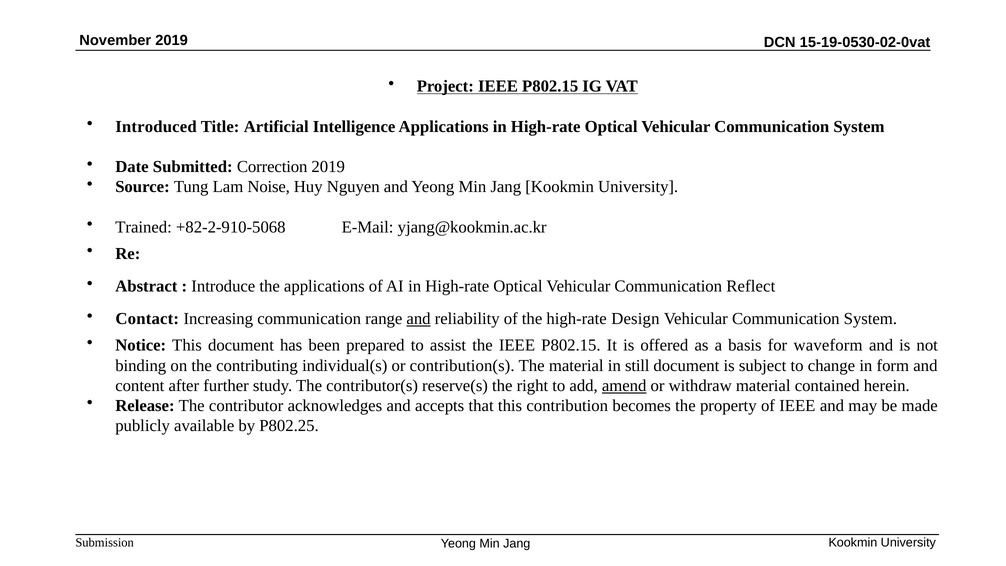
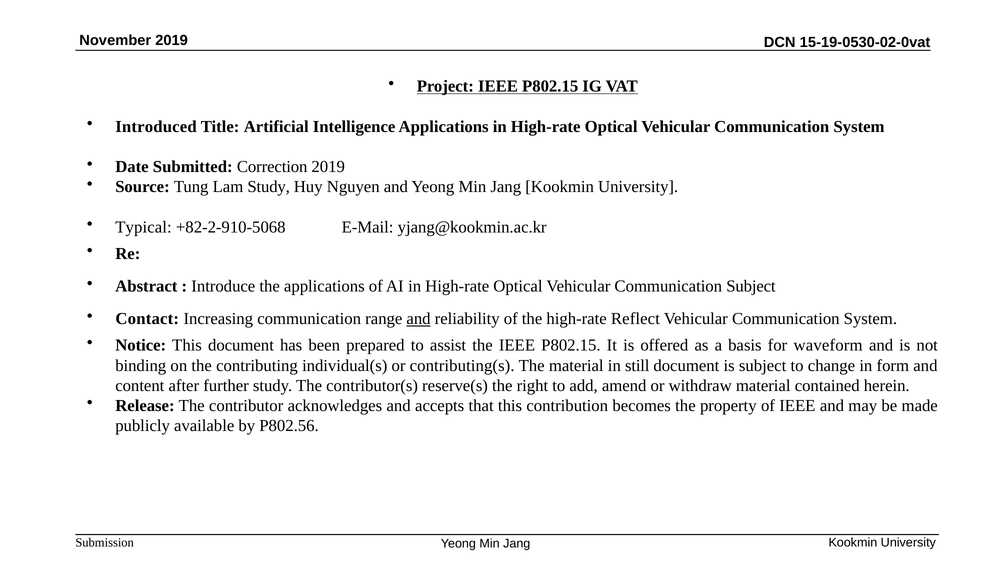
Lam Noise: Noise -> Study (269, 187)
Trained: Trained -> Typical (143, 227)
Communication Reflect: Reflect -> Subject (751, 286)
Design: Design -> Reflect (635, 319)
contribution(s: contribution(s -> contributing(s (462, 365)
amend underline: present -> none (624, 386)
P802.25: P802.25 -> P802.56 (289, 426)
